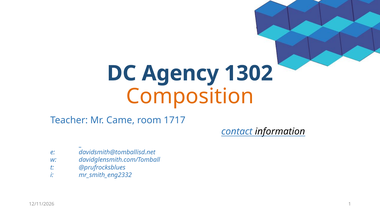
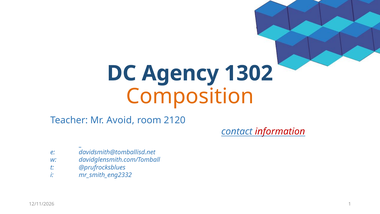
Came: Came -> Avoid (120, 120)
1717: 1717 -> 2120 (175, 120)
information colour: black -> red (280, 131)
